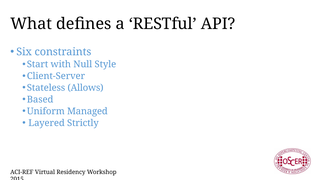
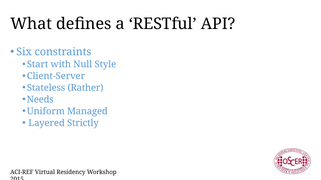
Allows: Allows -> Rather (85, 88)
Based: Based -> Needs (40, 100)
